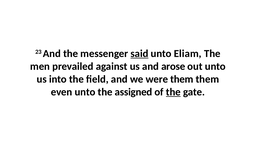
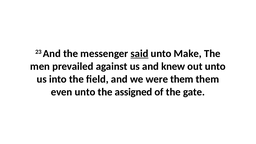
Eliam: Eliam -> Make (188, 54)
arose: arose -> knew (173, 66)
the underline: present -> none (173, 92)
